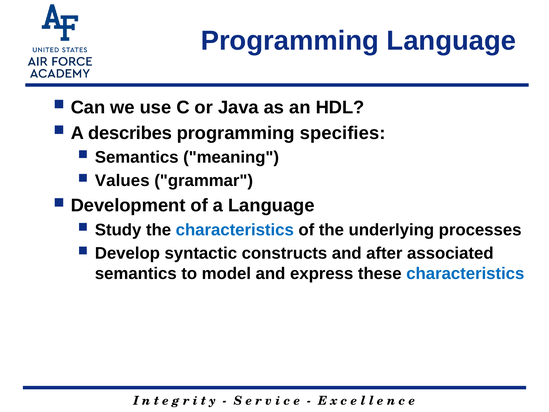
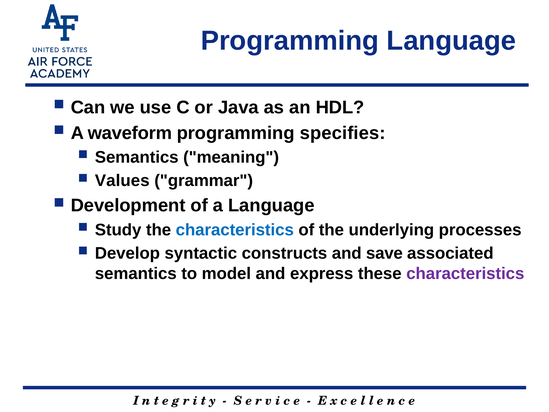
describes: describes -> waveform (130, 133)
after: after -> save (384, 253)
characteristics colour: blue -> purple (465, 273)
